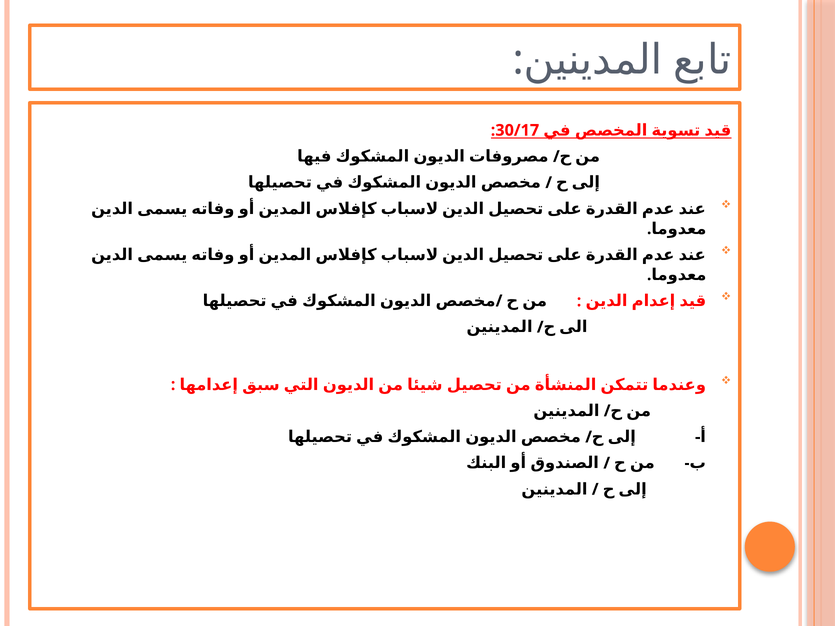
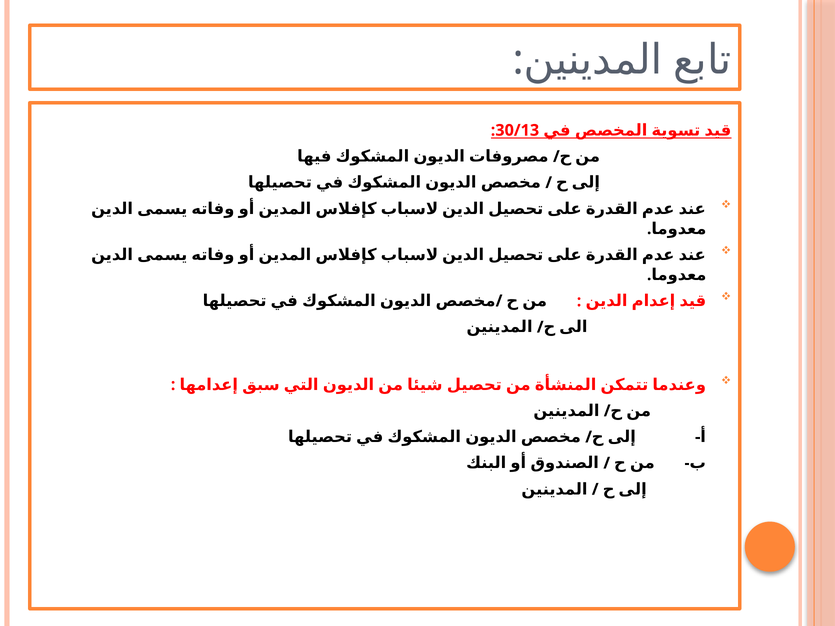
30/17: 30/17 -> 30/13 (517, 130)
